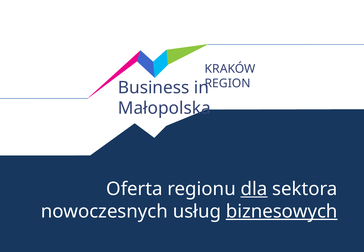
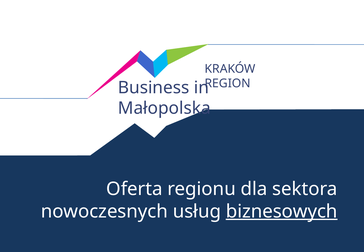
dla underline: present -> none (254, 189)
